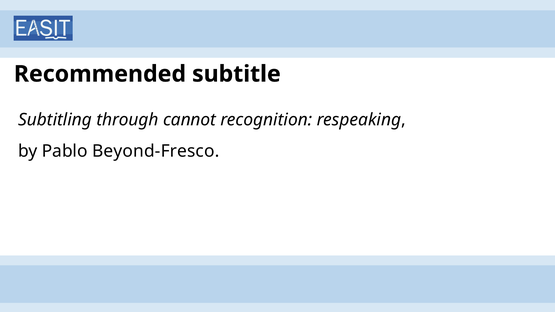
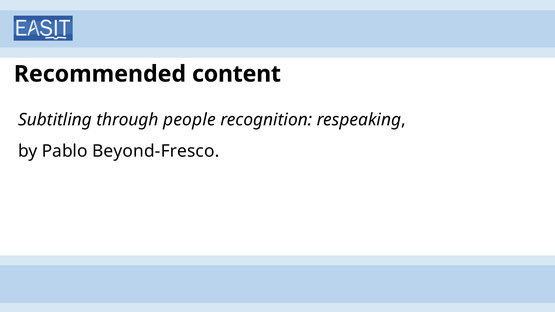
subtitle: subtitle -> content (237, 74)
cannot: cannot -> people (189, 120)
